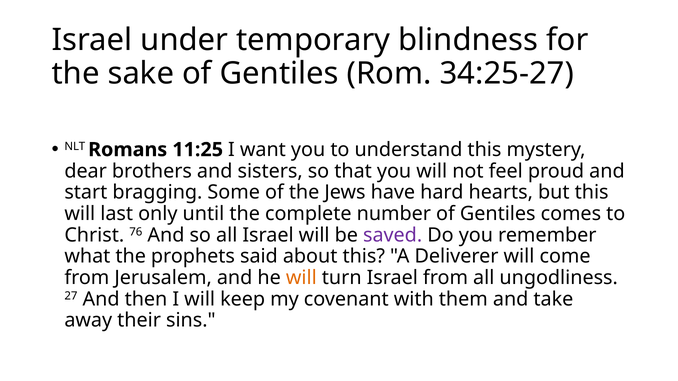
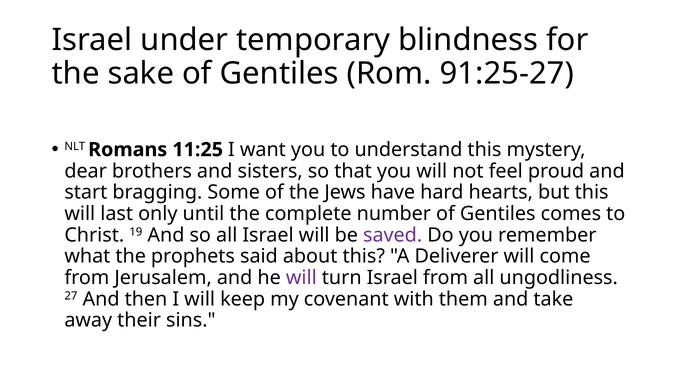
34:25-27: 34:25-27 -> 91:25-27 (507, 74)
76: 76 -> 19 (136, 232)
will colour: orange -> purple (301, 278)
